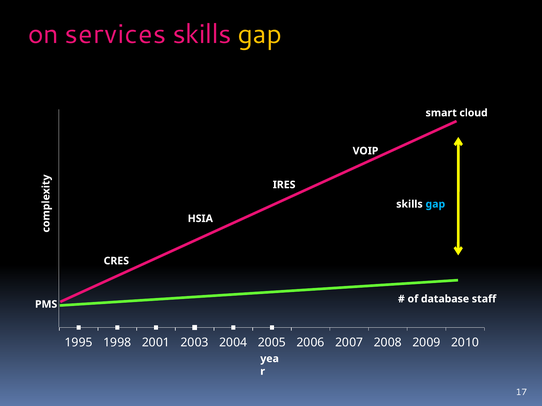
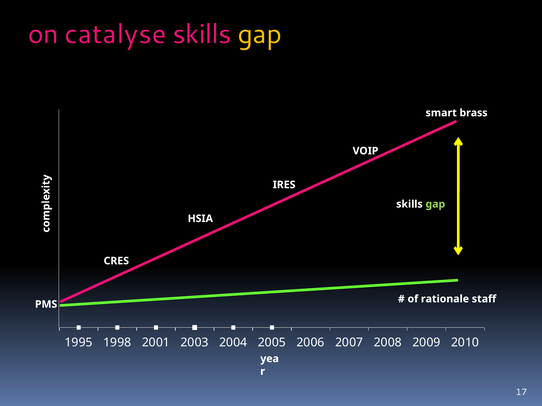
services: services -> catalyse (116, 34)
cloud: cloud -> brass (474, 113)
gap colour: light blue -> light green (435, 204)
database: database -> rationale (445, 299)
